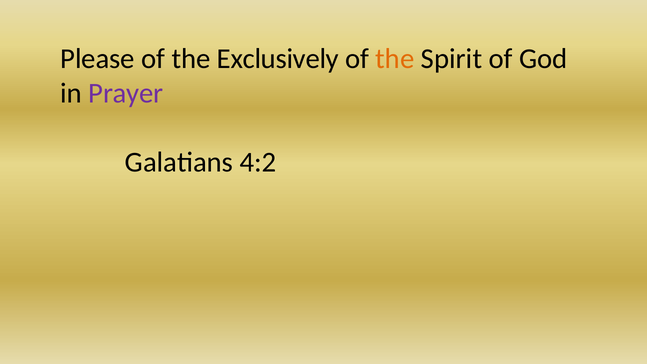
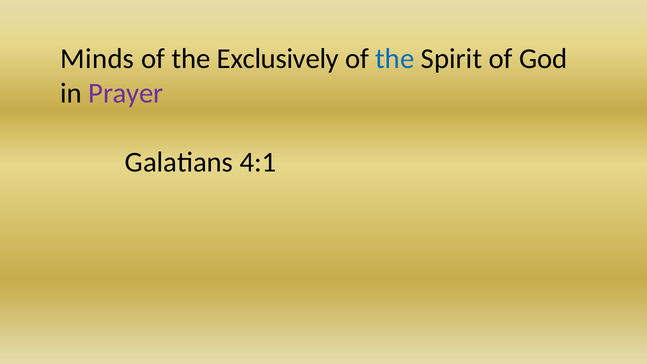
Please: Please -> Minds (97, 59)
the colour: orange -> blue (395, 59)
4:2: 4:2 -> 4:1 (258, 162)
